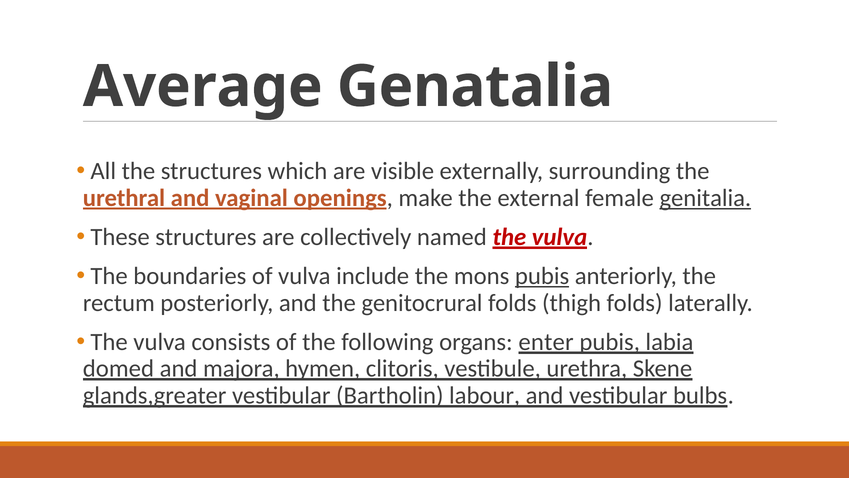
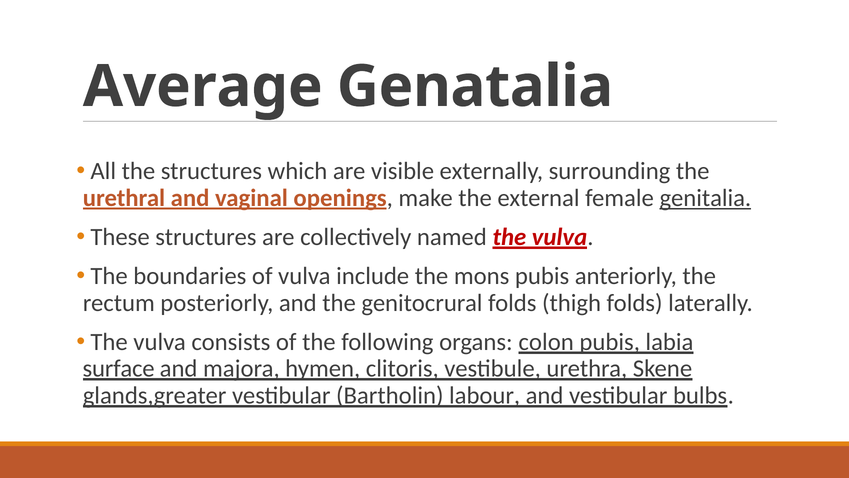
pubis underline: present -> none (542, 276)
enter: enter -> colon (546, 342)
domed: domed -> surface (119, 368)
